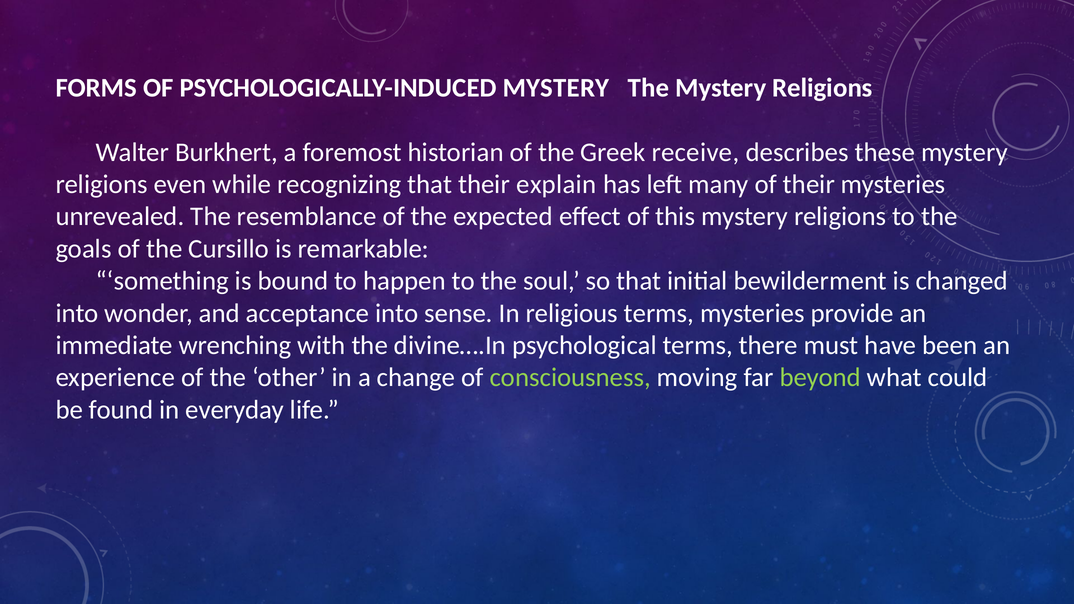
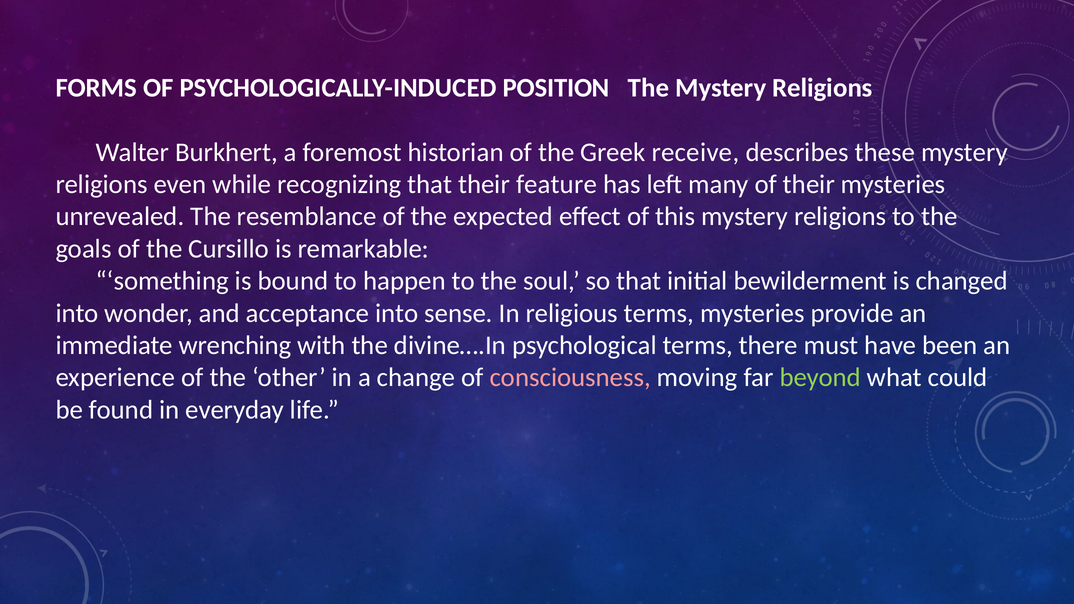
PSYCHOLOGICALLY-INDUCED MYSTERY: MYSTERY -> POSITION (556, 88)
explain: explain -> feature (556, 184)
consciousness colour: light green -> pink (570, 378)
